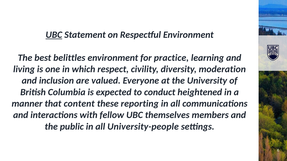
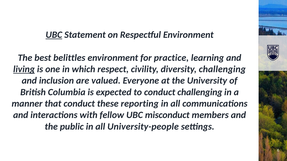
living underline: none -> present (24, 69)
diversity moderation: moderation -> challenging (222, 69)
conduct heightened: heightened -> challenging (200, 92)
that content: content -> conduct (79, 104)
themselves: themselves -> misconduct (167, 115)
